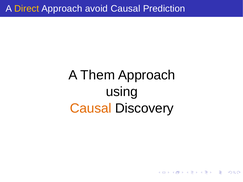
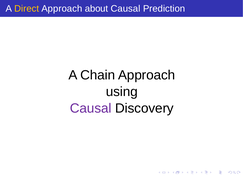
avoid: avoid -> about (97, 9)
Them: Them -> Chain (98, 75)
Causal colour: orange -> purple (91, 109)
